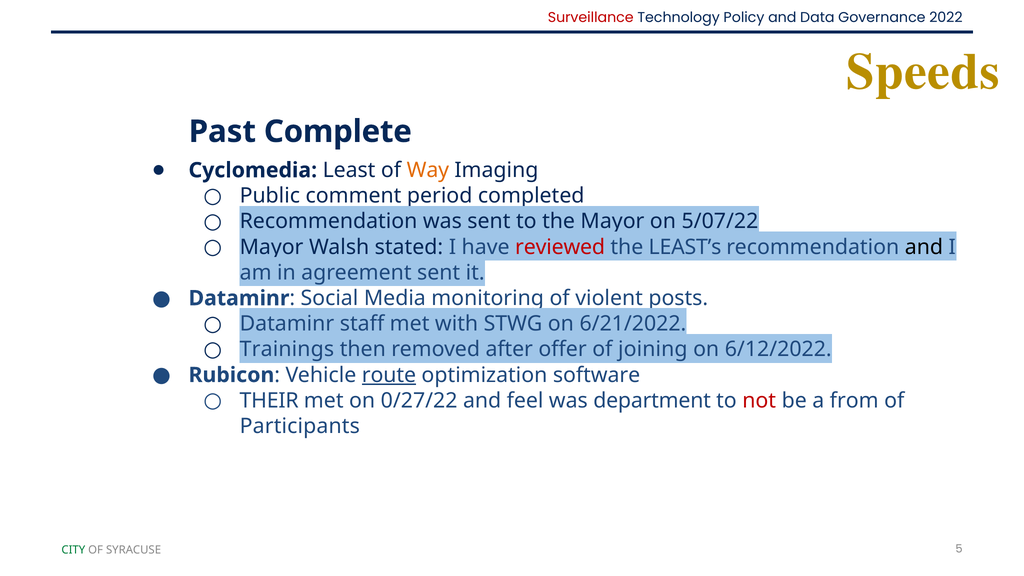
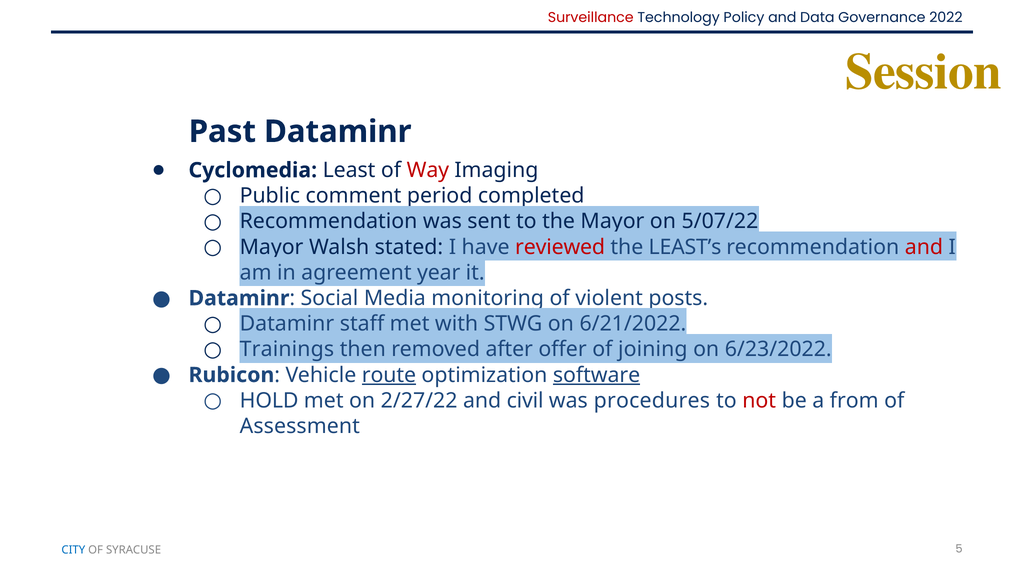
Speeds: Speeds -> Session (923, 72)
Past Complete: Complete -> Dataminr (338, 132)
Way colour: orange -> red (428, 170)
and colour: black -> red (924, 247)
agreement sent: sent -> year (439, 273)
6/12/2022: 6/12/2022 -> 6/23/2022 (778, 349)
software underline: none -> present (597, 375)
THEIR: THEIR -> HOLD (269, 401)
0/27/22: 0/27/22 -> 2/27/22 (419, 401)
feel: feel -> civil (525, 401)
department: department -> procedures (652, 401)
Participants: Participants -> Assessment (300, 426)
CITY colour: green -> blue (73, 550)
